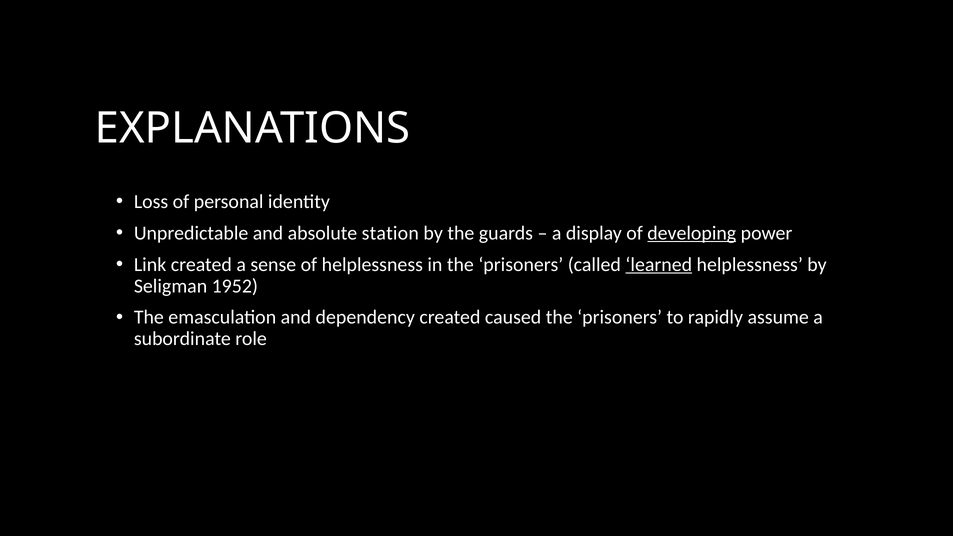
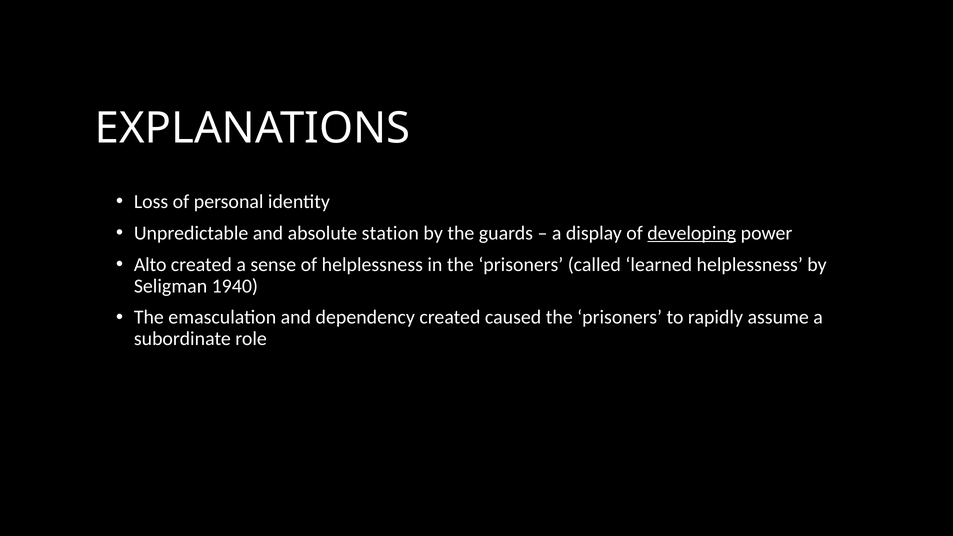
Link: Link -> Alto (150, 265)
learned underline: present -> none (659, 265)
1952: 1952 -> 1940 (235, 286)
